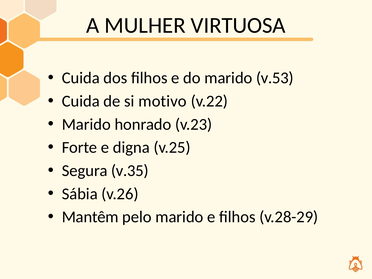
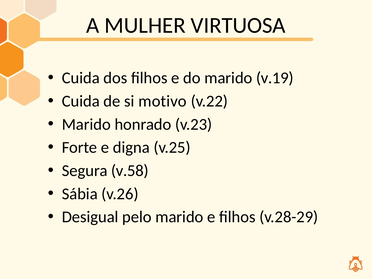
v.53: v.53 -> v.19 (275, 78)
v.35: v.35 -> v.58 (130, 171)
Mantêm: Mantêm -> Desigual (90, 217)
